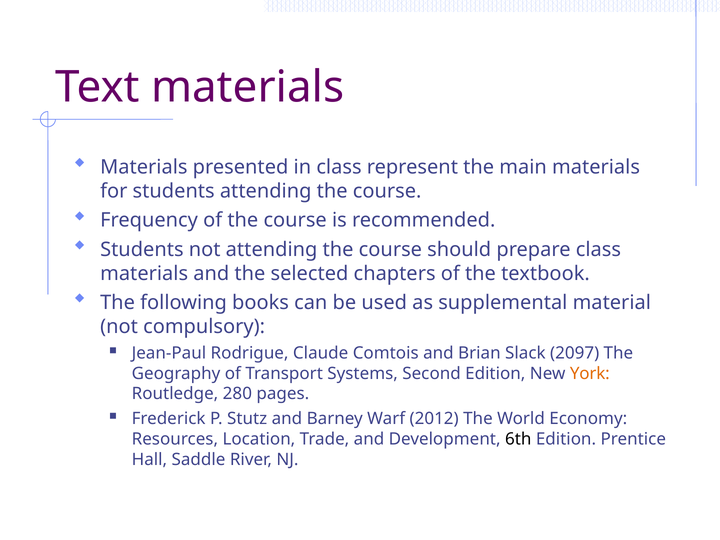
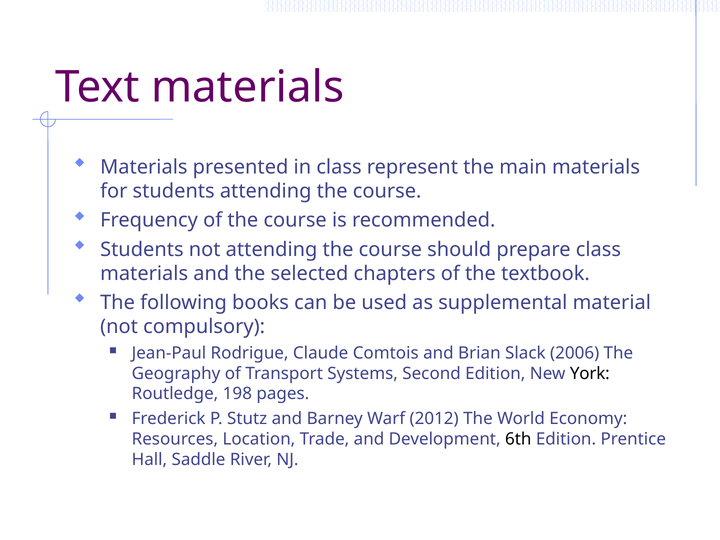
2097: 2097 -> 2006 (575, 353)
York colour: orange -> black (590, 373)
280: 280 -> 198 (237, 394)
